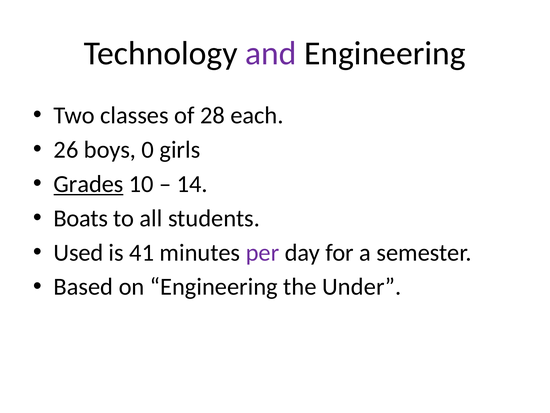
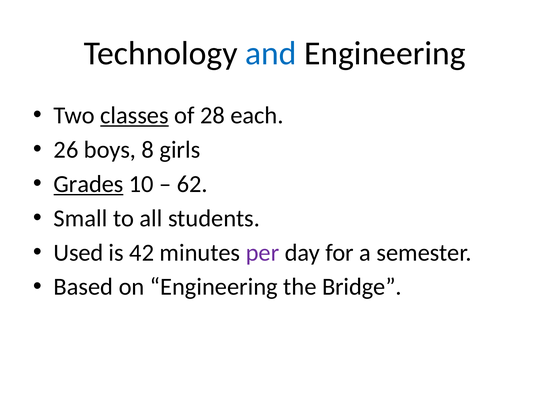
and colour: purple -> blue (271, 53)
classes underline: none -> present (134, 115)
0: 0 -> 8 (148, 150)
14: 14 -> 62 (192, 184)
Boats: Boats -> Small (81, 218)
41: 41 -> 42 (142, 252)
Under: Under -> Bridge (362, 287)
